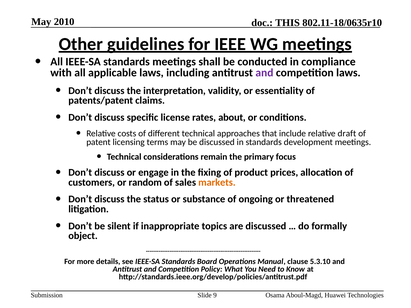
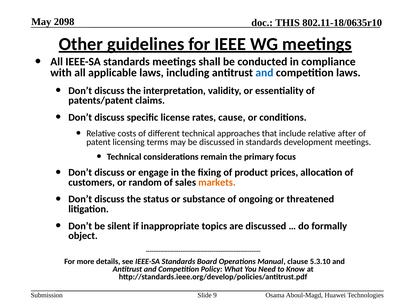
2010: 2010 -> 2098 (64, 22)
and colour: purple -> blue (264, 73)
about: about -> cause (232, 117)
draft: draft -> after (347, 133)
